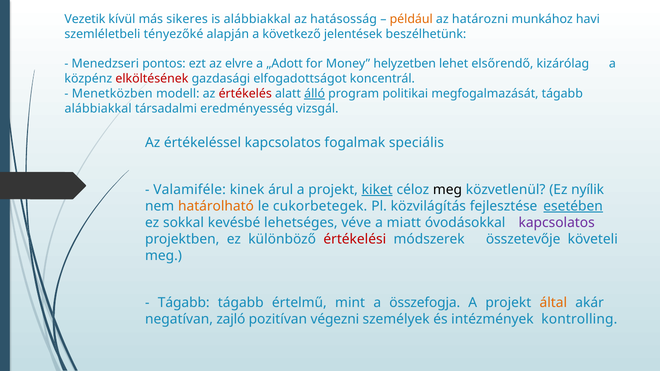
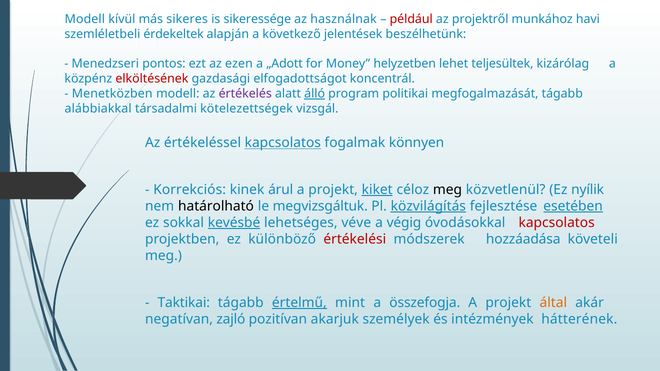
Vezetik: Vezetik -> Modell (85, 19)
is alábbiakkal: alábbiakkal -> sikeressége (257, 19)
hatásosság: hatásosság -> használnak (344, 19)
például colour: orange -> red (411, 19)
határozni: határozni -> projektről (480, 19)
tényezőké: tényezőké -> érdekeltek (174, 34)
elvre: elvre -> ezen (239, 64)
elsőrendő: elsőrendő -> teljesültek (502, 64)
értékelés colour: red -> purple (245, 94)
eredményesség: eredményesség -> kötelezettségek (247, 108)
kapcsolatos underline: none -> present (283, 143)
speciális: speciális -> könnyen (417, 143)
Valamiféle: Valamiféle -> Korrekciós (190, 190)
határolható colour: orange -> black (216, 206)
cukorbetegek: cukorbetegek -> megvizsgáltuk (320, 206)
közvilágítás underline: none -> present (428, 206)
kevésbé underline: none -> present (234, 223)
miatt: miatt -> végig (404, 223)
kapcsolatos colour: purple -> red (557, 223)
összetevője: összetevője -> hozzáadása (523, 239)
Tágabb: Tágabb -> Taktikai (184, 303)
értelmű underline: none -> present (299, 303)
végezni: végezni -> akarjuk (335, 319)
kontrolling: kontrolling -> hátterének (579, 319)
